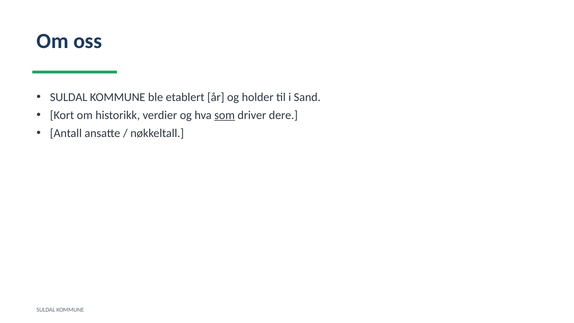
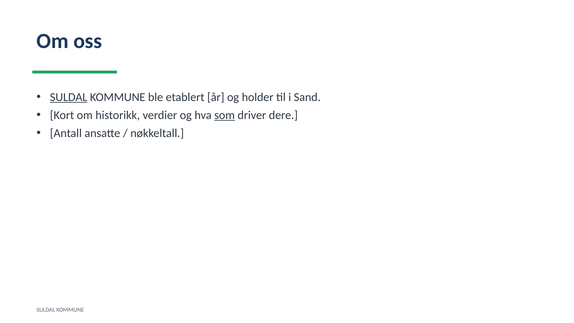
SULDAL underline: none -> present (69, 97)
